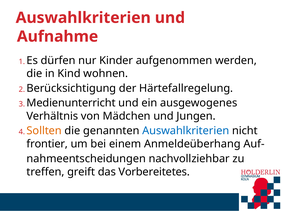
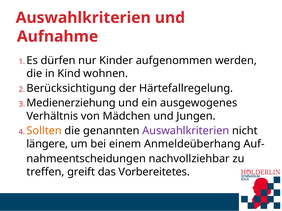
Medienunterricht: Medienunterricht -> Medienerziehung (71, 103)
Auswahlkriterien colour: blue -> purple (186, 131)
frontier: frontier -> längere (47, 144)
